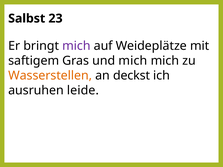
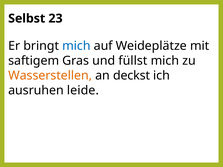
Salbst: Salbst -> Selbst (27, 18)
mich colour: purple -> blue (76, 46)
und mich: mich -> füllst (133, 61)
